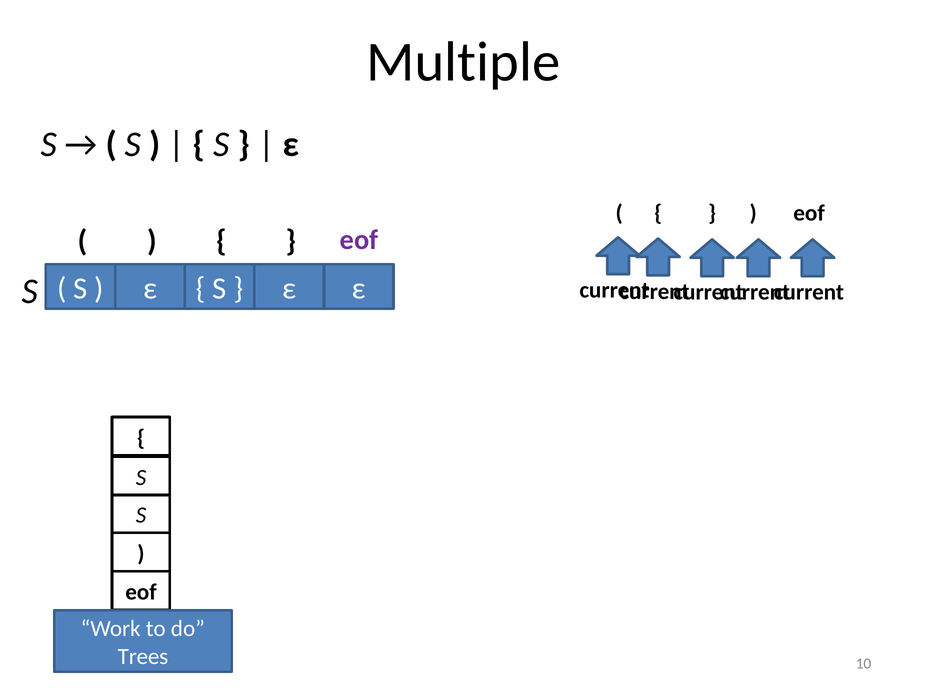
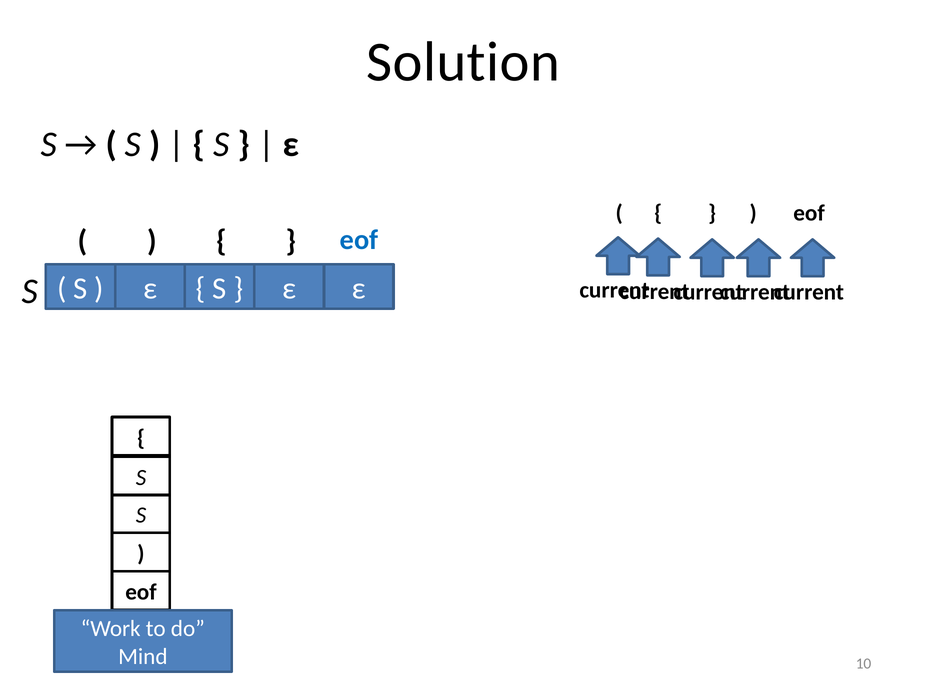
Multiple: Multiple -> Solution (463, 62)
eof colour: purple -> blue (359, 240)
Trees: Trees -> Mind (143, 657)
